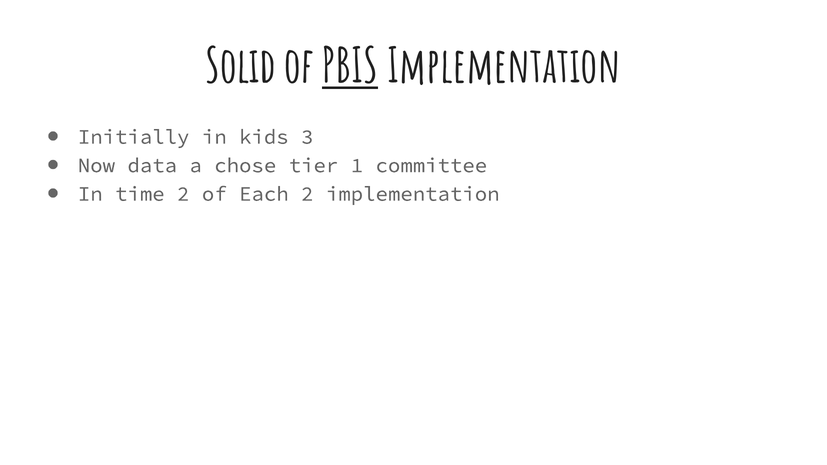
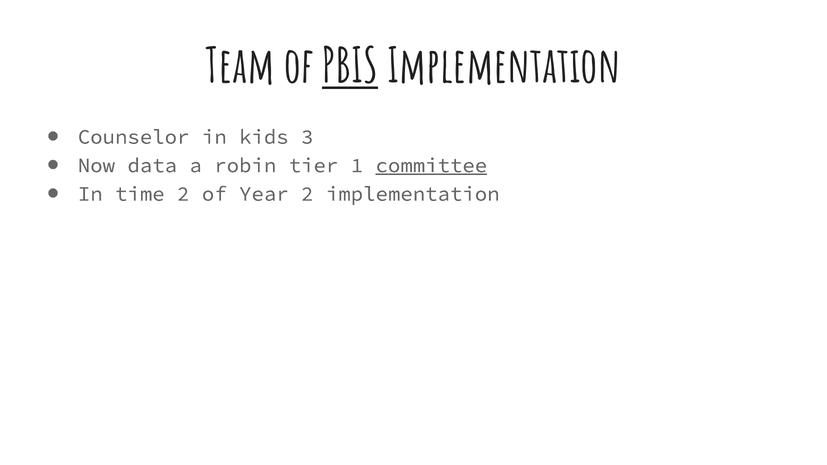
Solid: Solid -> Team (240, 67)
Initially: Initially -> Counselor (134, 137)
chose: chose -> robin (245, 165)
committee underline: none -> present (431, 165)
Each: Each -> Year (264, 194)
